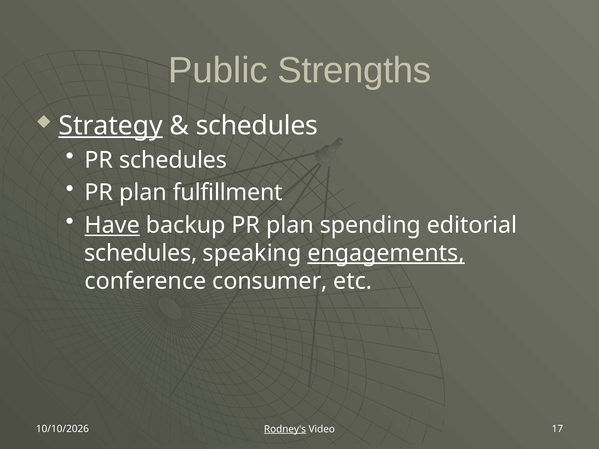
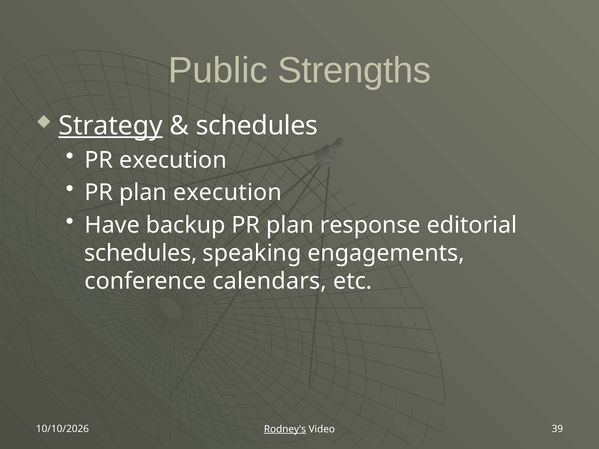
PR schedules: schedules -> execution (173, 160)
plan fulfillment: fulfillment -> execution (227, 193)
Have underline: present -> none (112, 225)
spending: spending -> response (370, 225)
engagements underline: present -> none (386, 253)
consumer: consumer -> calendars (270, 281)
17: 17 -> 39 (557, 429)
